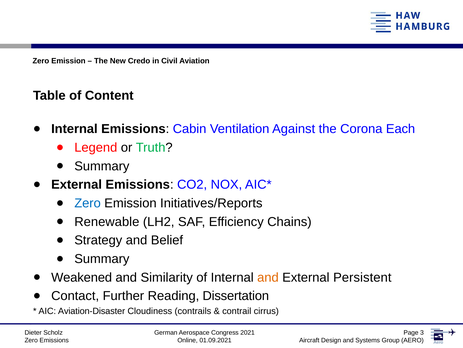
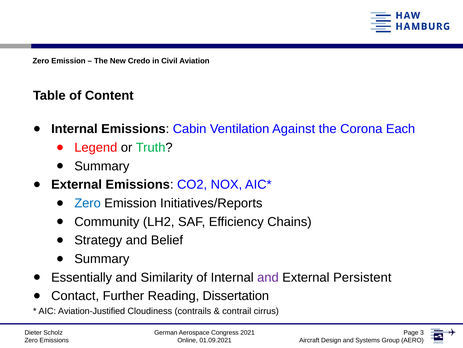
Renewable: Renewable -> Community (107, 221)
Weakened: Weakened -> Essentially (82, 277)
and colour: orange -> purple (268, 277)
Aviation-Disaster: Aviation-Disaster -> Aviation-Justified (92, 310)
